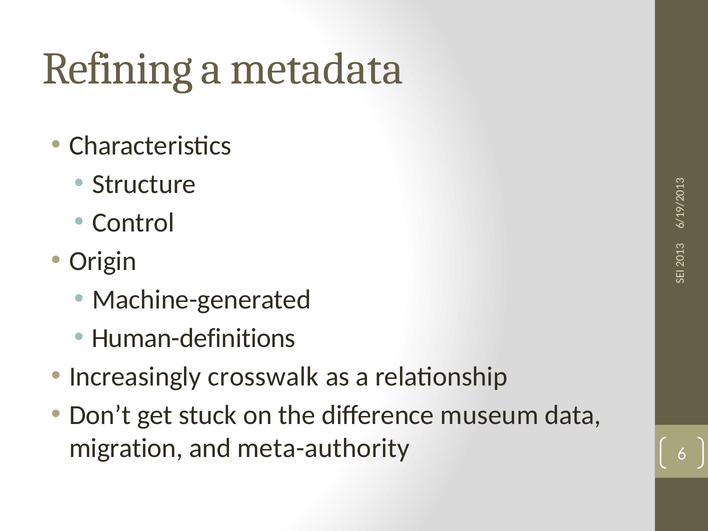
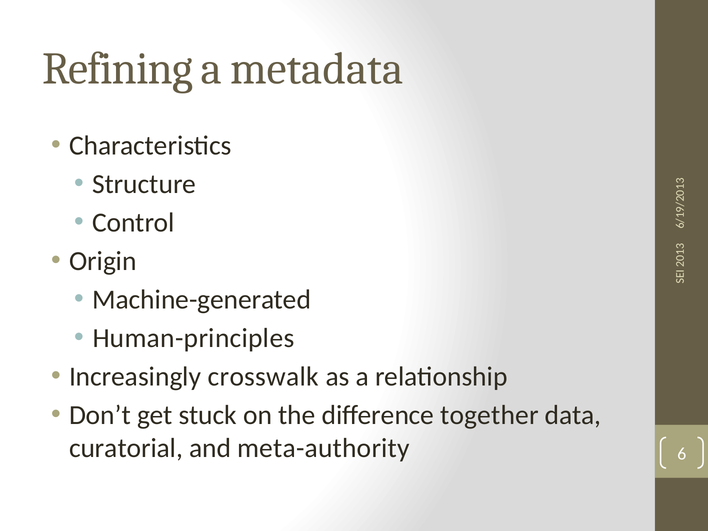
Human-definitions: Human-definitions -> Human-principles (193, 338)
museum: museum -> together (490, 415)
migration: migration -> curatorial (126, 448)
